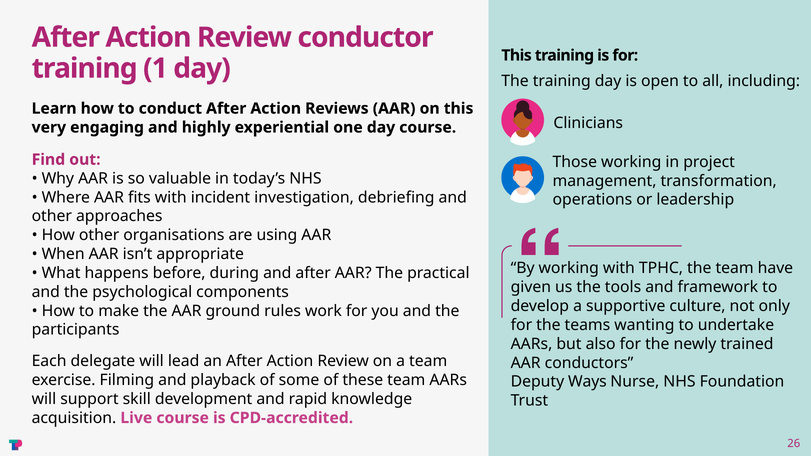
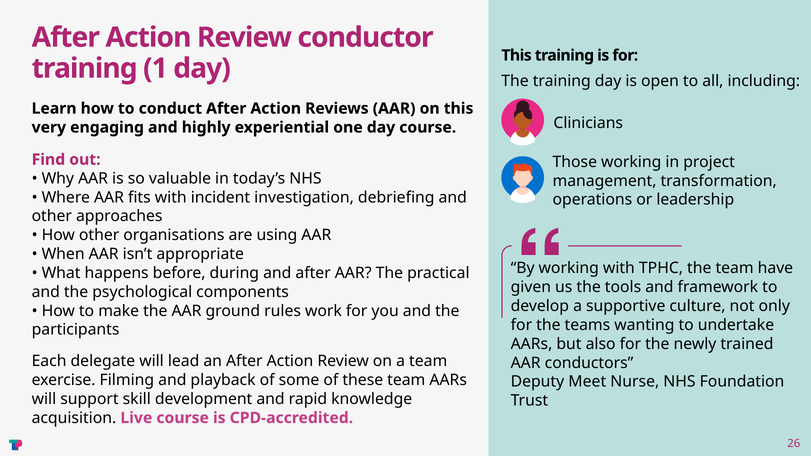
Ways: Ways -> Meet (587, 382)
